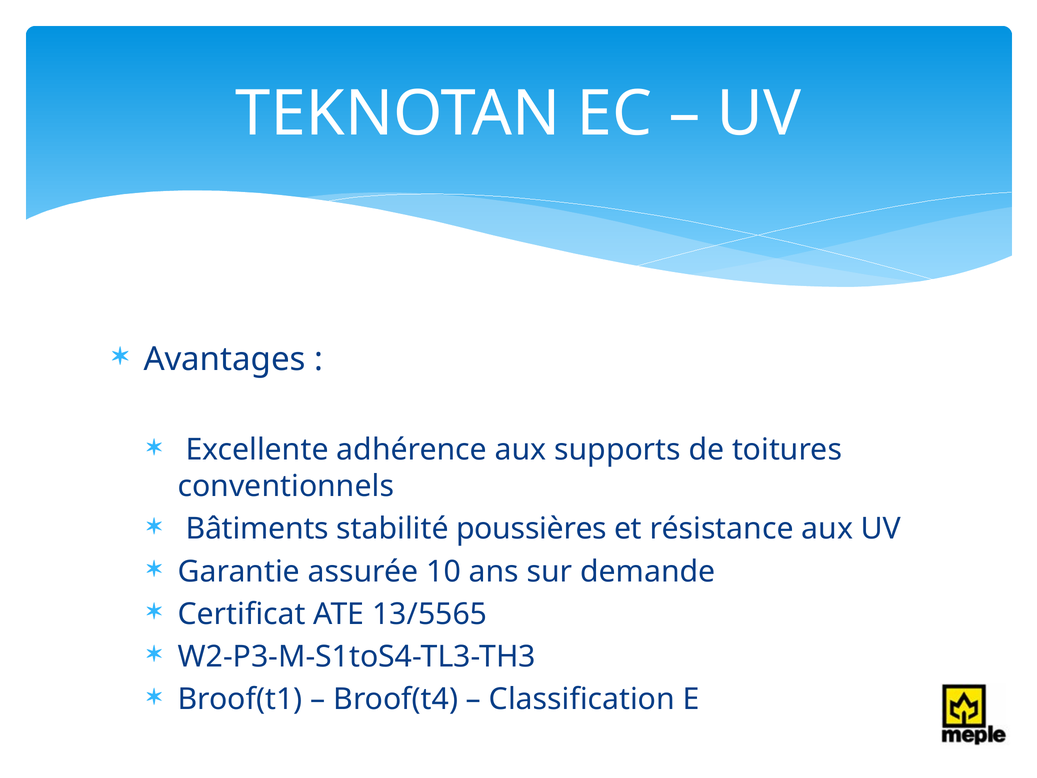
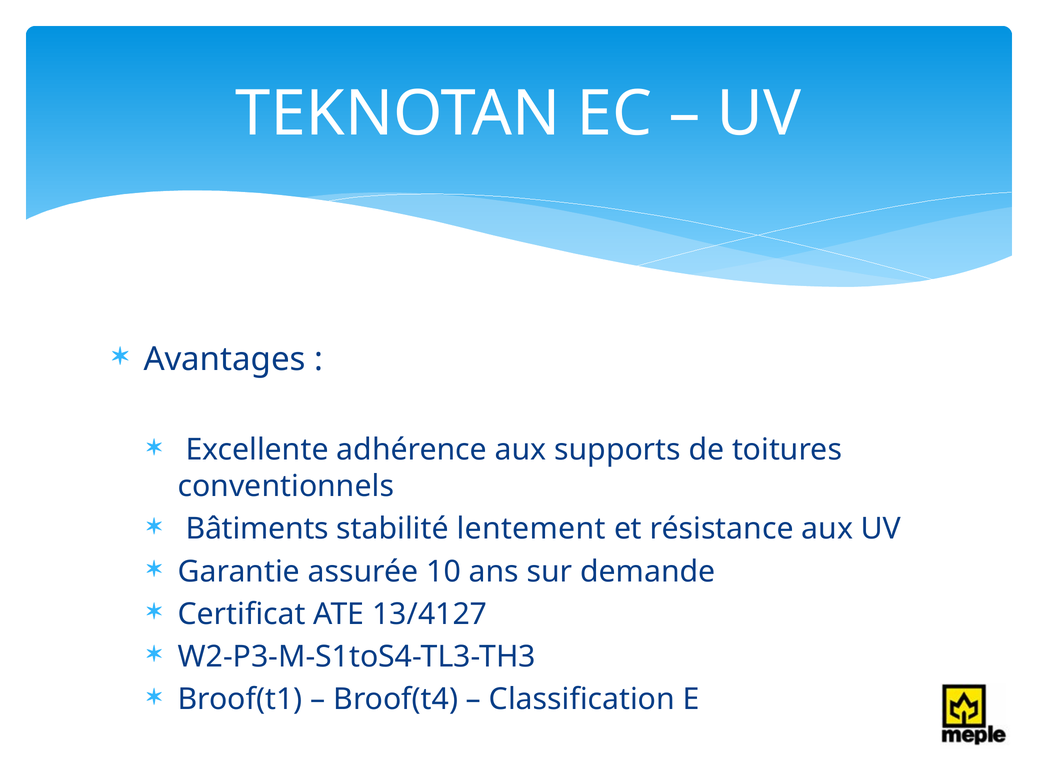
poussières: poussières -> lentement (531, 529)
13/5565: 13/5565 -> 13/4127 (430, 614)
